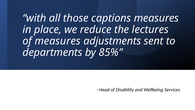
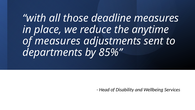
captions: captions -> deadline (111, 18)
lectures: lectures -> anytime (150, 30)
